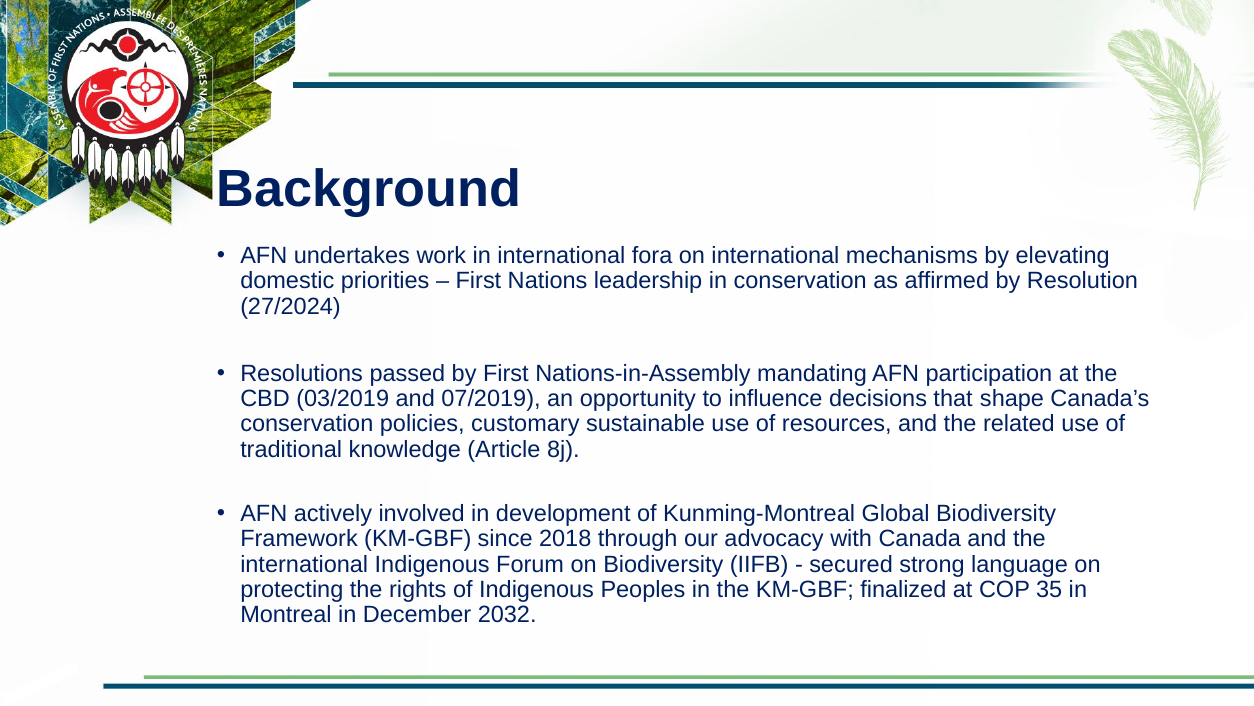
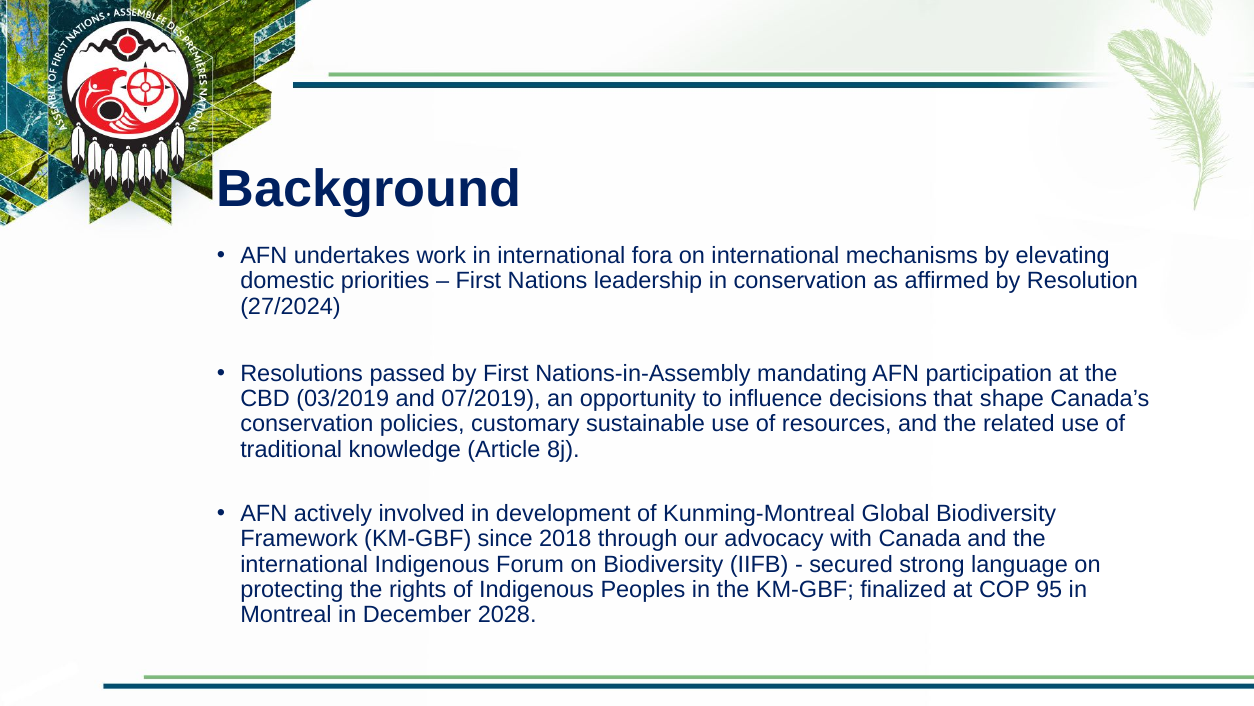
35: 35 -> 95 (1049, 589)
2032: 2032 -> 2028 (507, 615)
